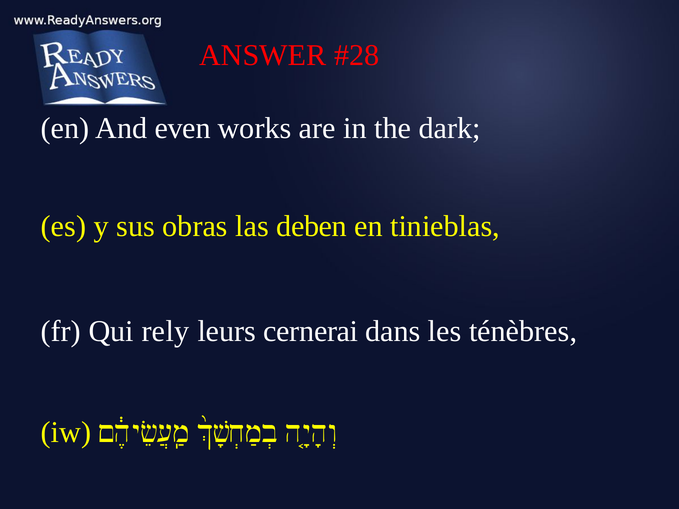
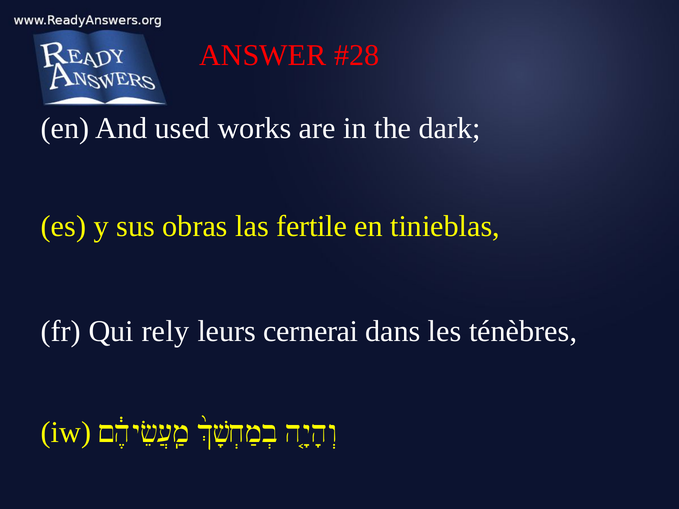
even: even -> used (182, 128)
deben: deben -> fertile (312, 227)
